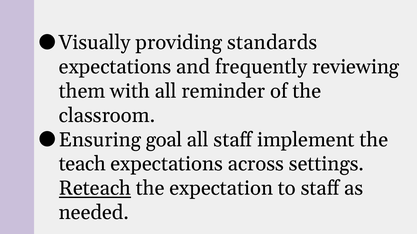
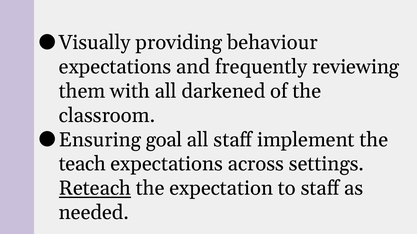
standards: standards -> behaviour (272, 43)
reminder: reminder -> darkened (223, 91)
